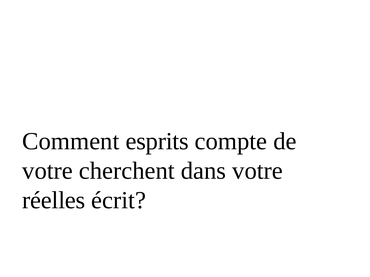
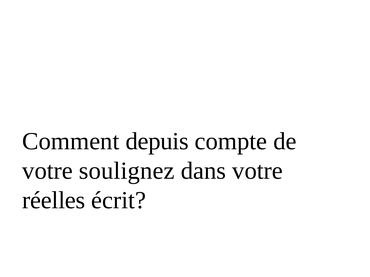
esprits: esprits -> depuis (157, 141)
cherchent: cherchent -> soulignez (127, 171)
